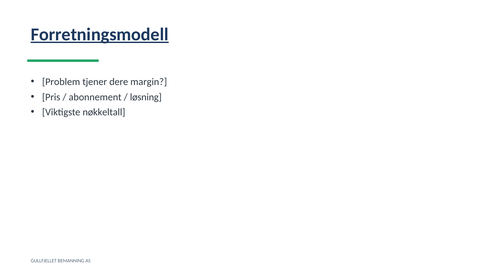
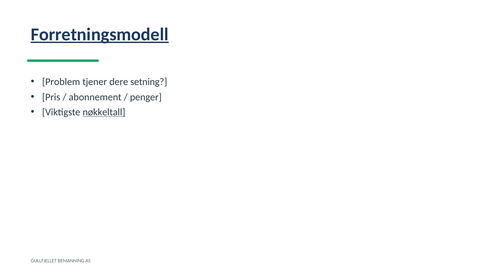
margin: margin -> setning (149, 82)
løsning: løsning -> penger (146, 97)
nøkkeltall underline: none -> present (104, 112)
